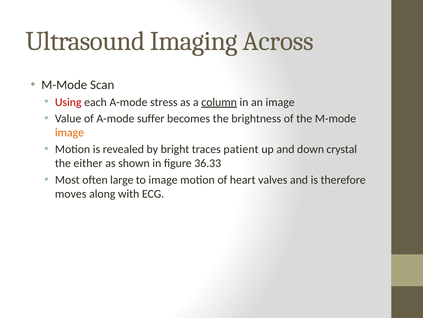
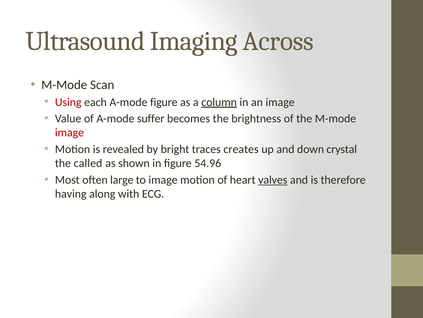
A-mode stress: stress -> figure (164, 102)
image colour: orange -> red (69, 132)
patient: patient -> creates (241, 149)
either: either -> called (88, 163)
36.33: 36.33 -> 54.96 (208, 163)
valves underline: none -> present (273, 179)
moves: moves -> having (71, 194)
